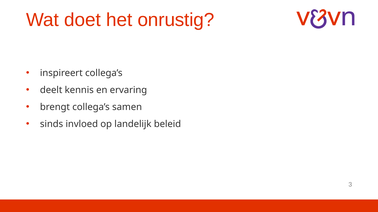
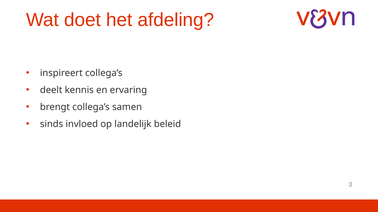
onrustig: onrustig -> afdeling (176, 20)
